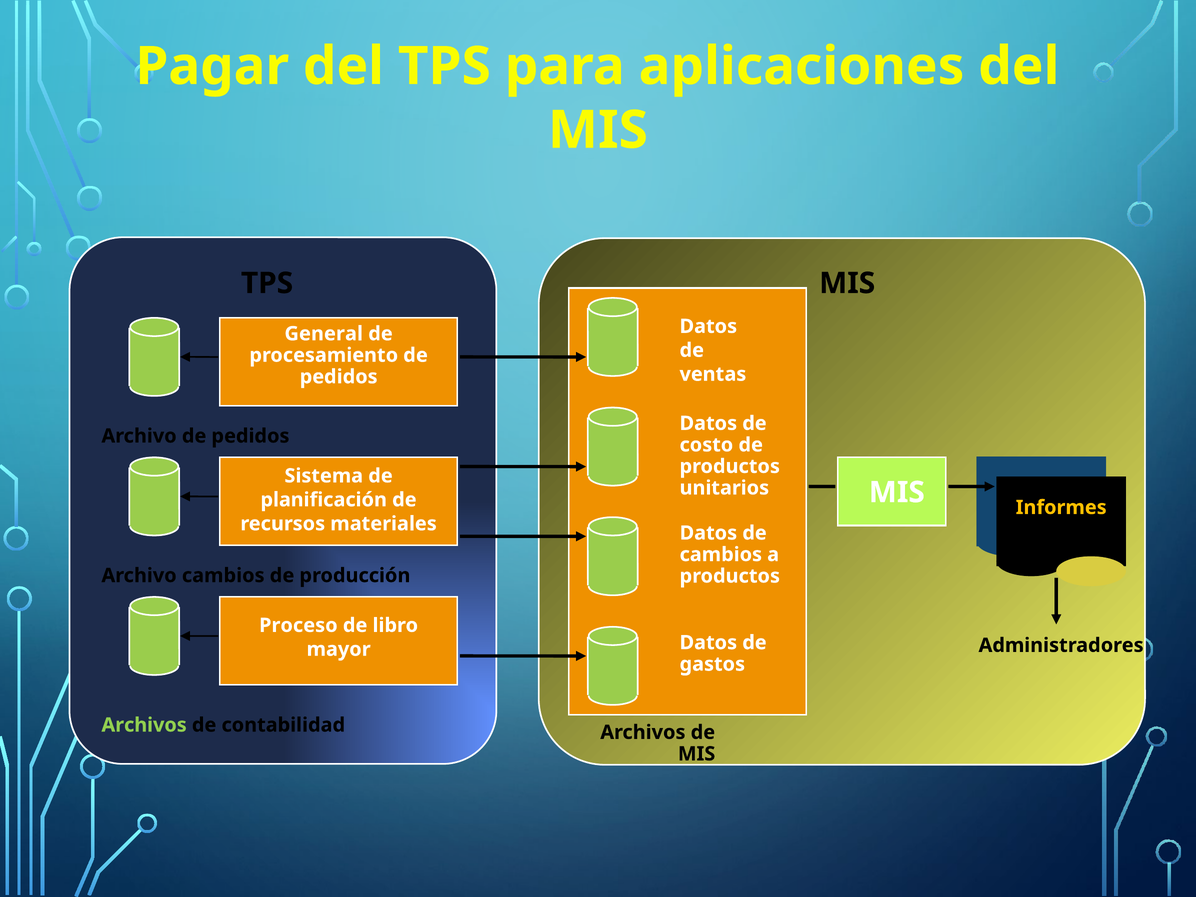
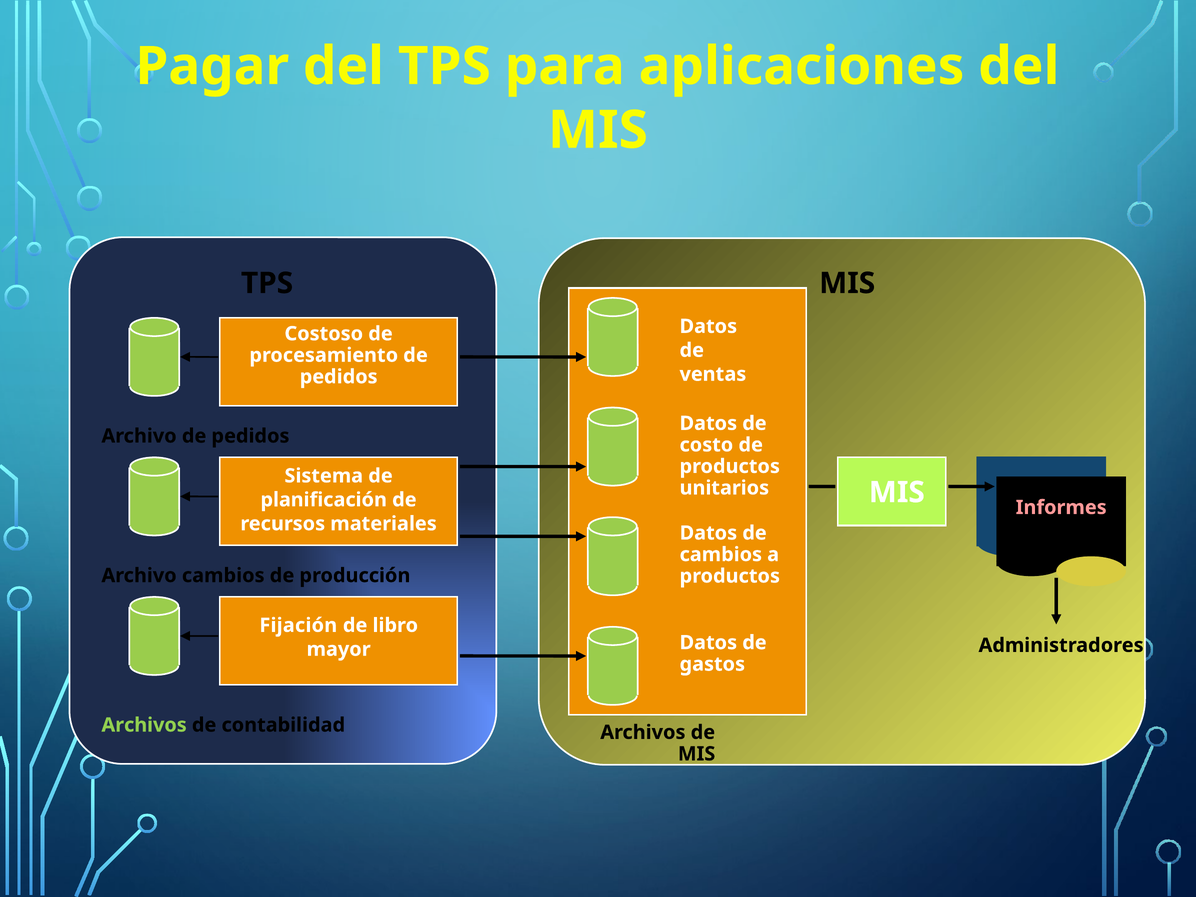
General: General -> Costoso (324, 334)
Informes colour: yellow -> pink (1061, 507)
Proceso: Proceso -> Fijación (298, 625)
